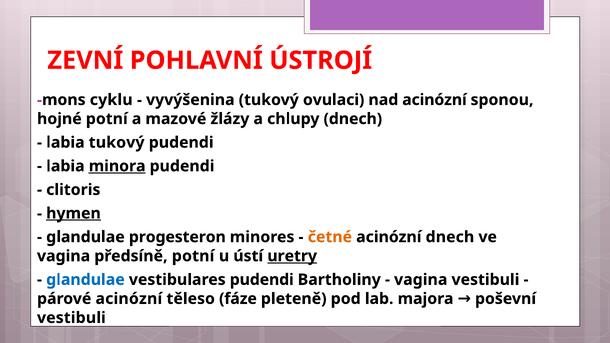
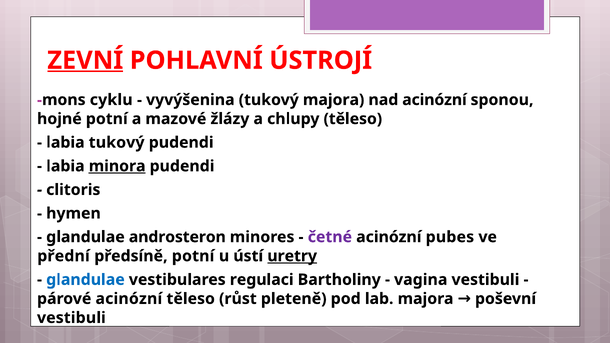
ZEVNÍ underline: none -> present (85, 60)
tukový ovulaci: ovulaci -> majora (334, 100)
chlupy dnech: dnech -> těleso (353, 119)
hymen underline: present -> none (73, 213)
progesteron: progesteron -> androsteron (177, 237)
četné colour: orange -> purple (330, 237)
acinózní dnech: dnech -> pubes (450, 237)
vagina: vagina -> přední (63, 256)
vestibulares pudendi: pudendi -> regulaci (262, 280)
fáze: fáze -> růst (238, 299)
